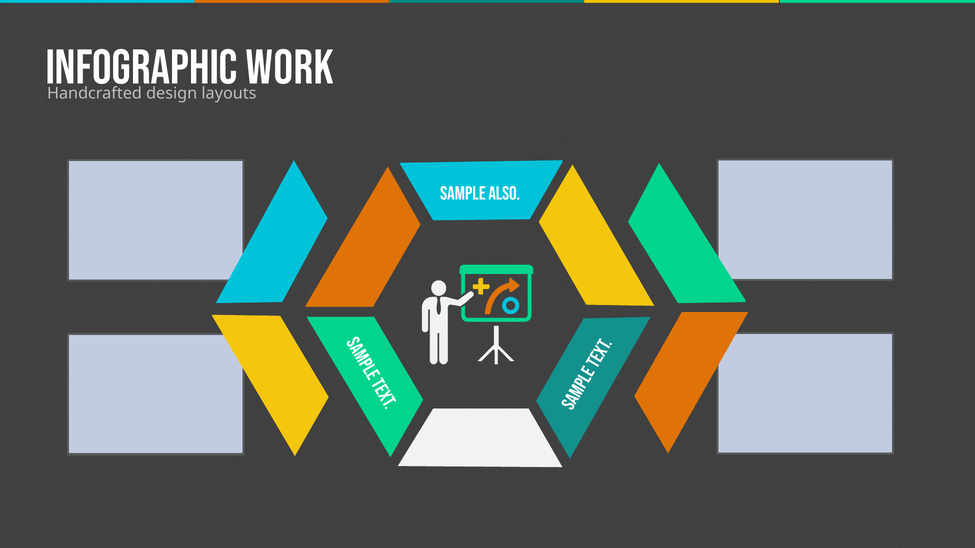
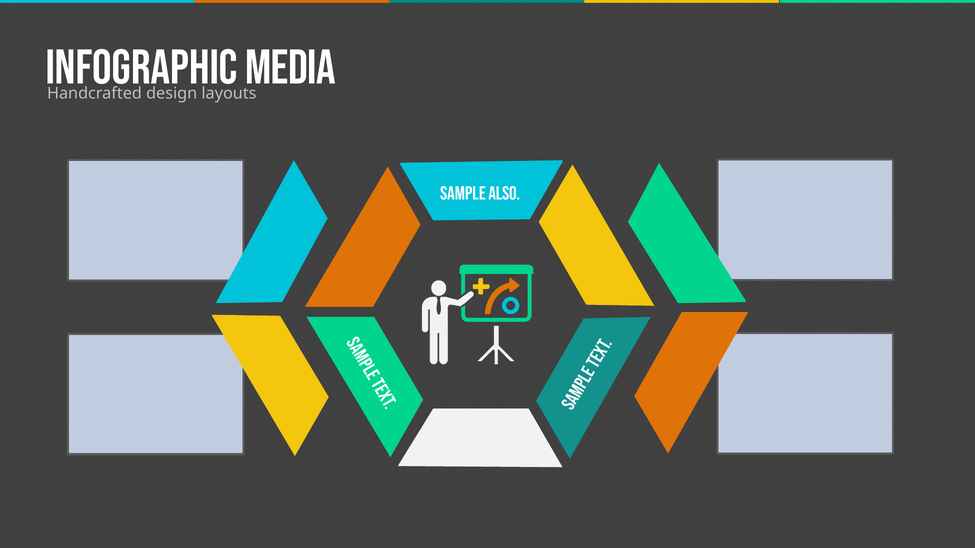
WORK: WORK -> MEDIA (290, 68)
